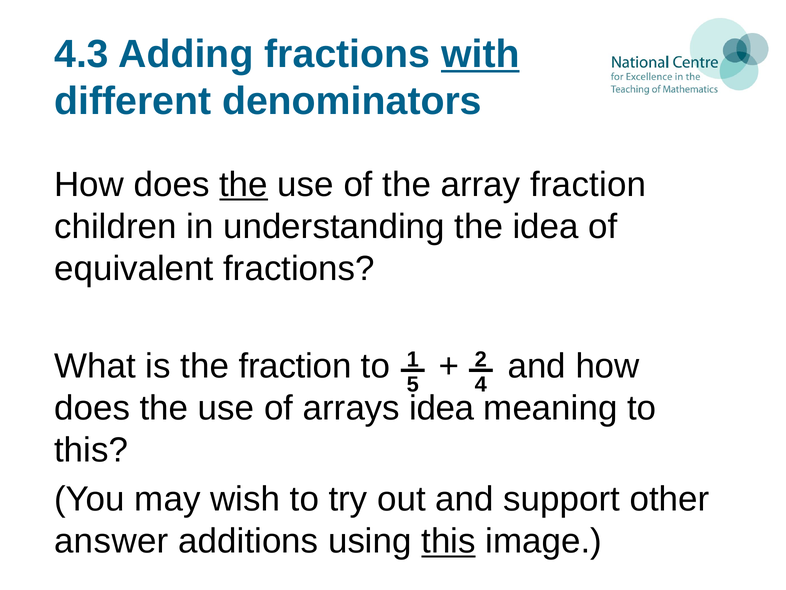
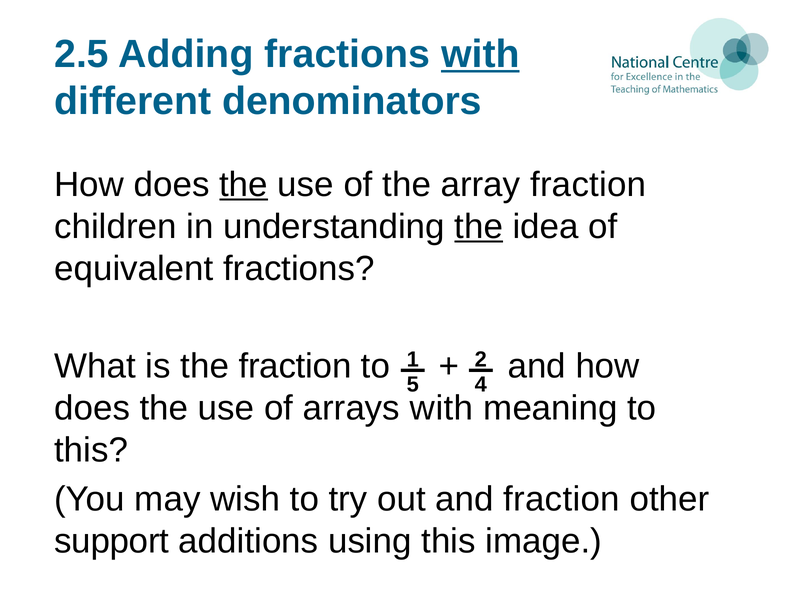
4.3: 4.3 -> 2.5 (82, 54)
the underline: none -> present (479, 226)
arrays idea: idea -> with (442, 408)
and support: support -> fraction (562, 499)
answer: answer -> support (112, 541)
this underline: present -> none (449, 541)
